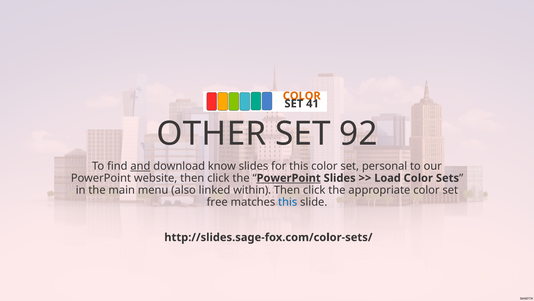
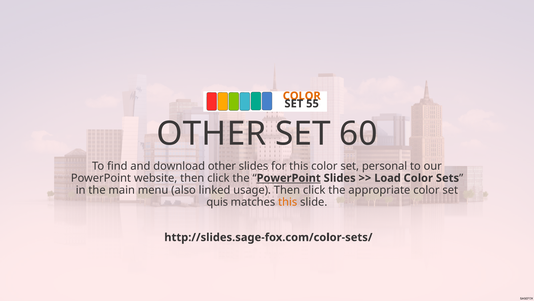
41: 41 -> 55 (313, 103)
92: 92 -> 60 (358, 133)
and underline: present -> none (140, 166)
download know: know -> other (222, 166)
within: within -> usage (252, 190)
free: free -> quis (217, 202)
this colour: blue -> orange (288, 202)
